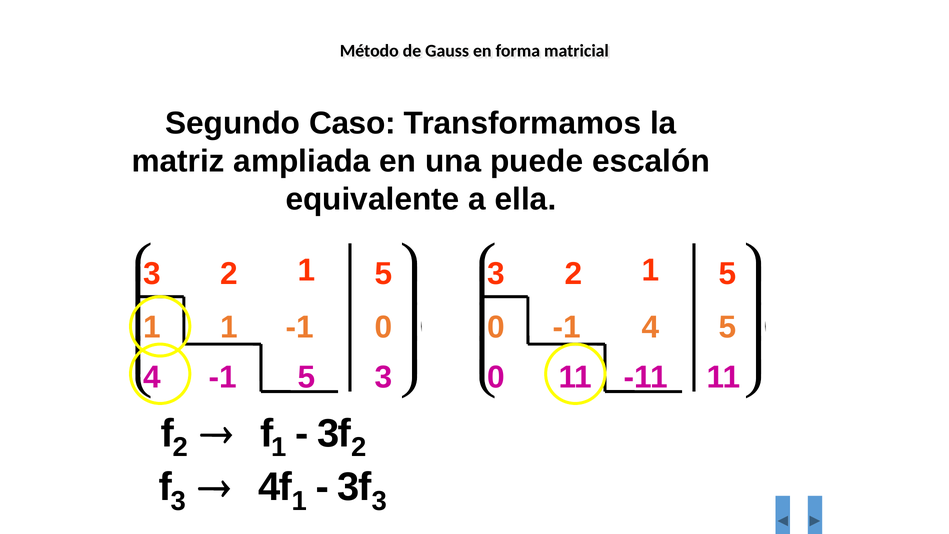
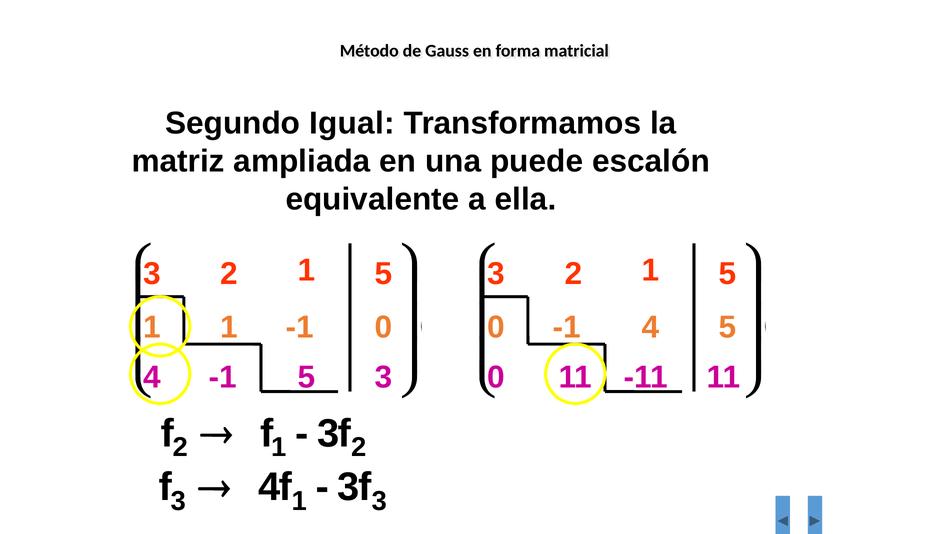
Caso: Caso -> Igual (352, 123)
